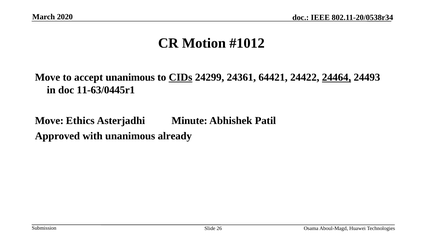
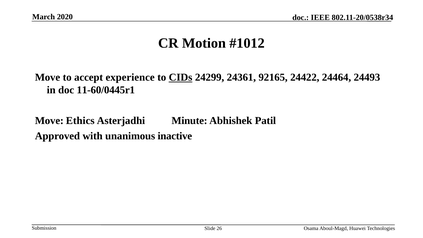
accept unanimous: unanimous -> experience (130, 77)
64421: 64421 -> 92165 (273, 77)
24464 underline: present -> none (337, 77)
11-63/0445r1: 11-63/0445r1 -> 11-60/0445r1 (106, 90)
already: already -> inactive (175, 136)
